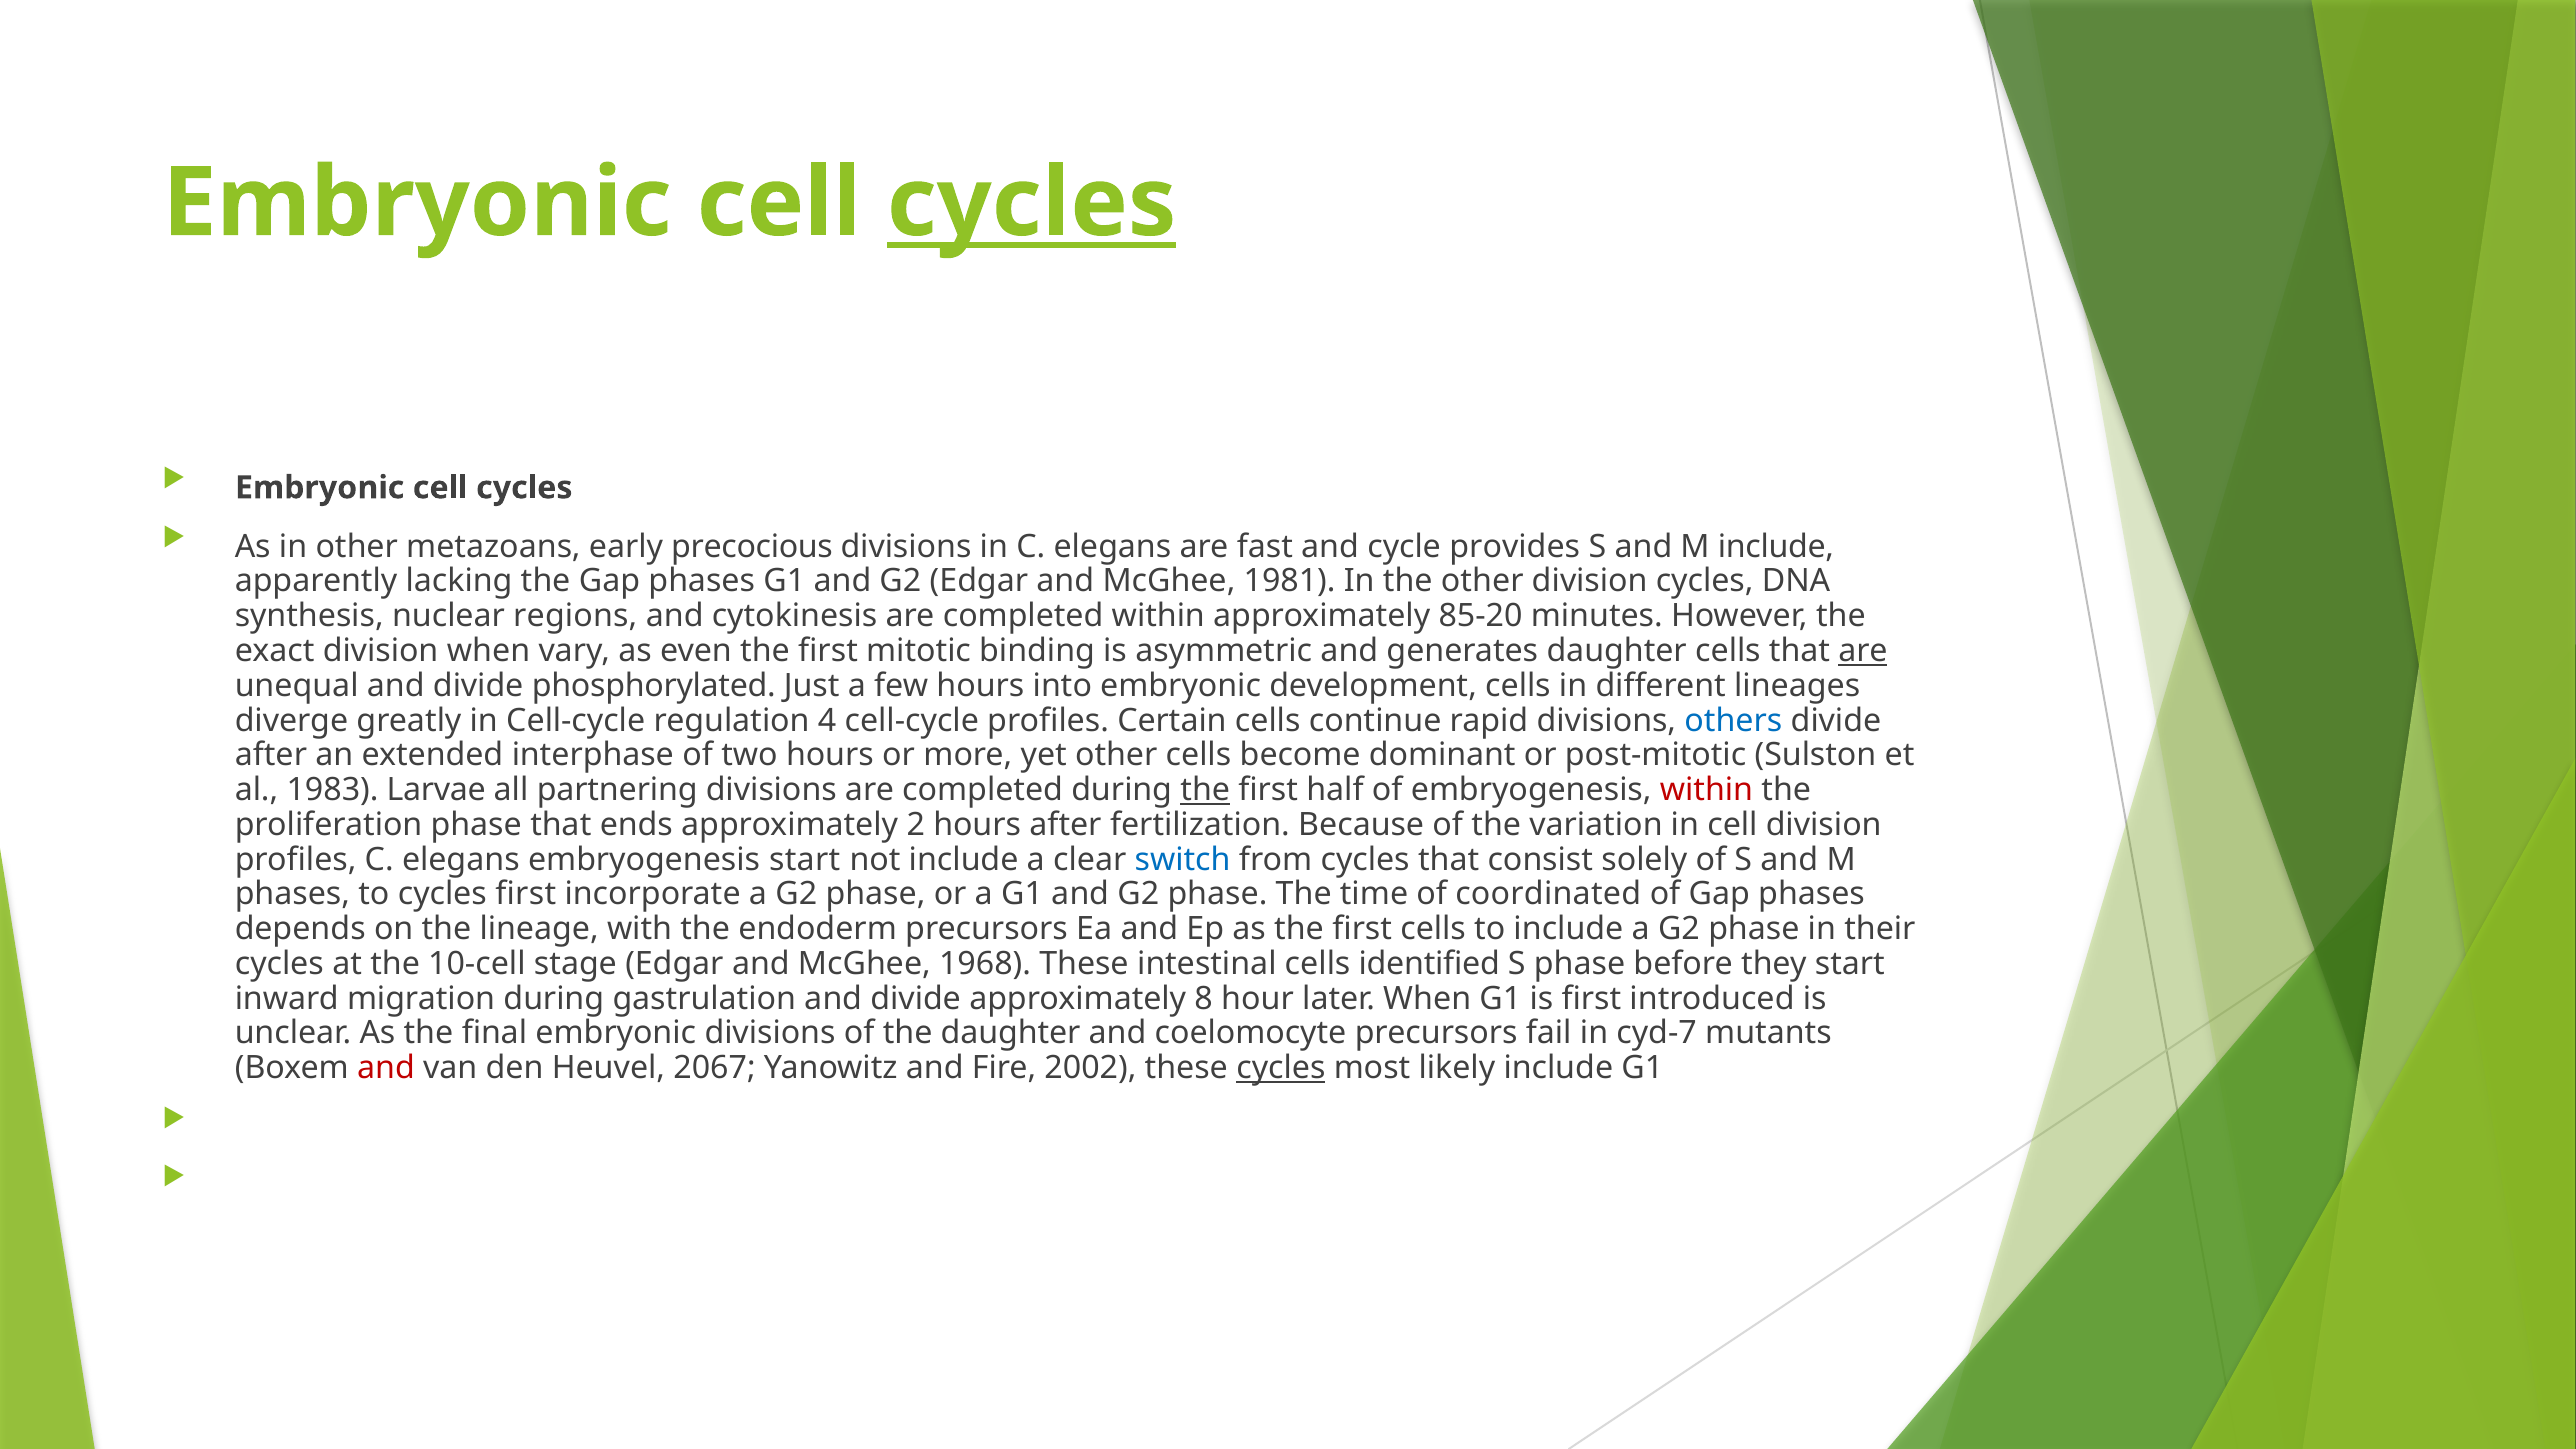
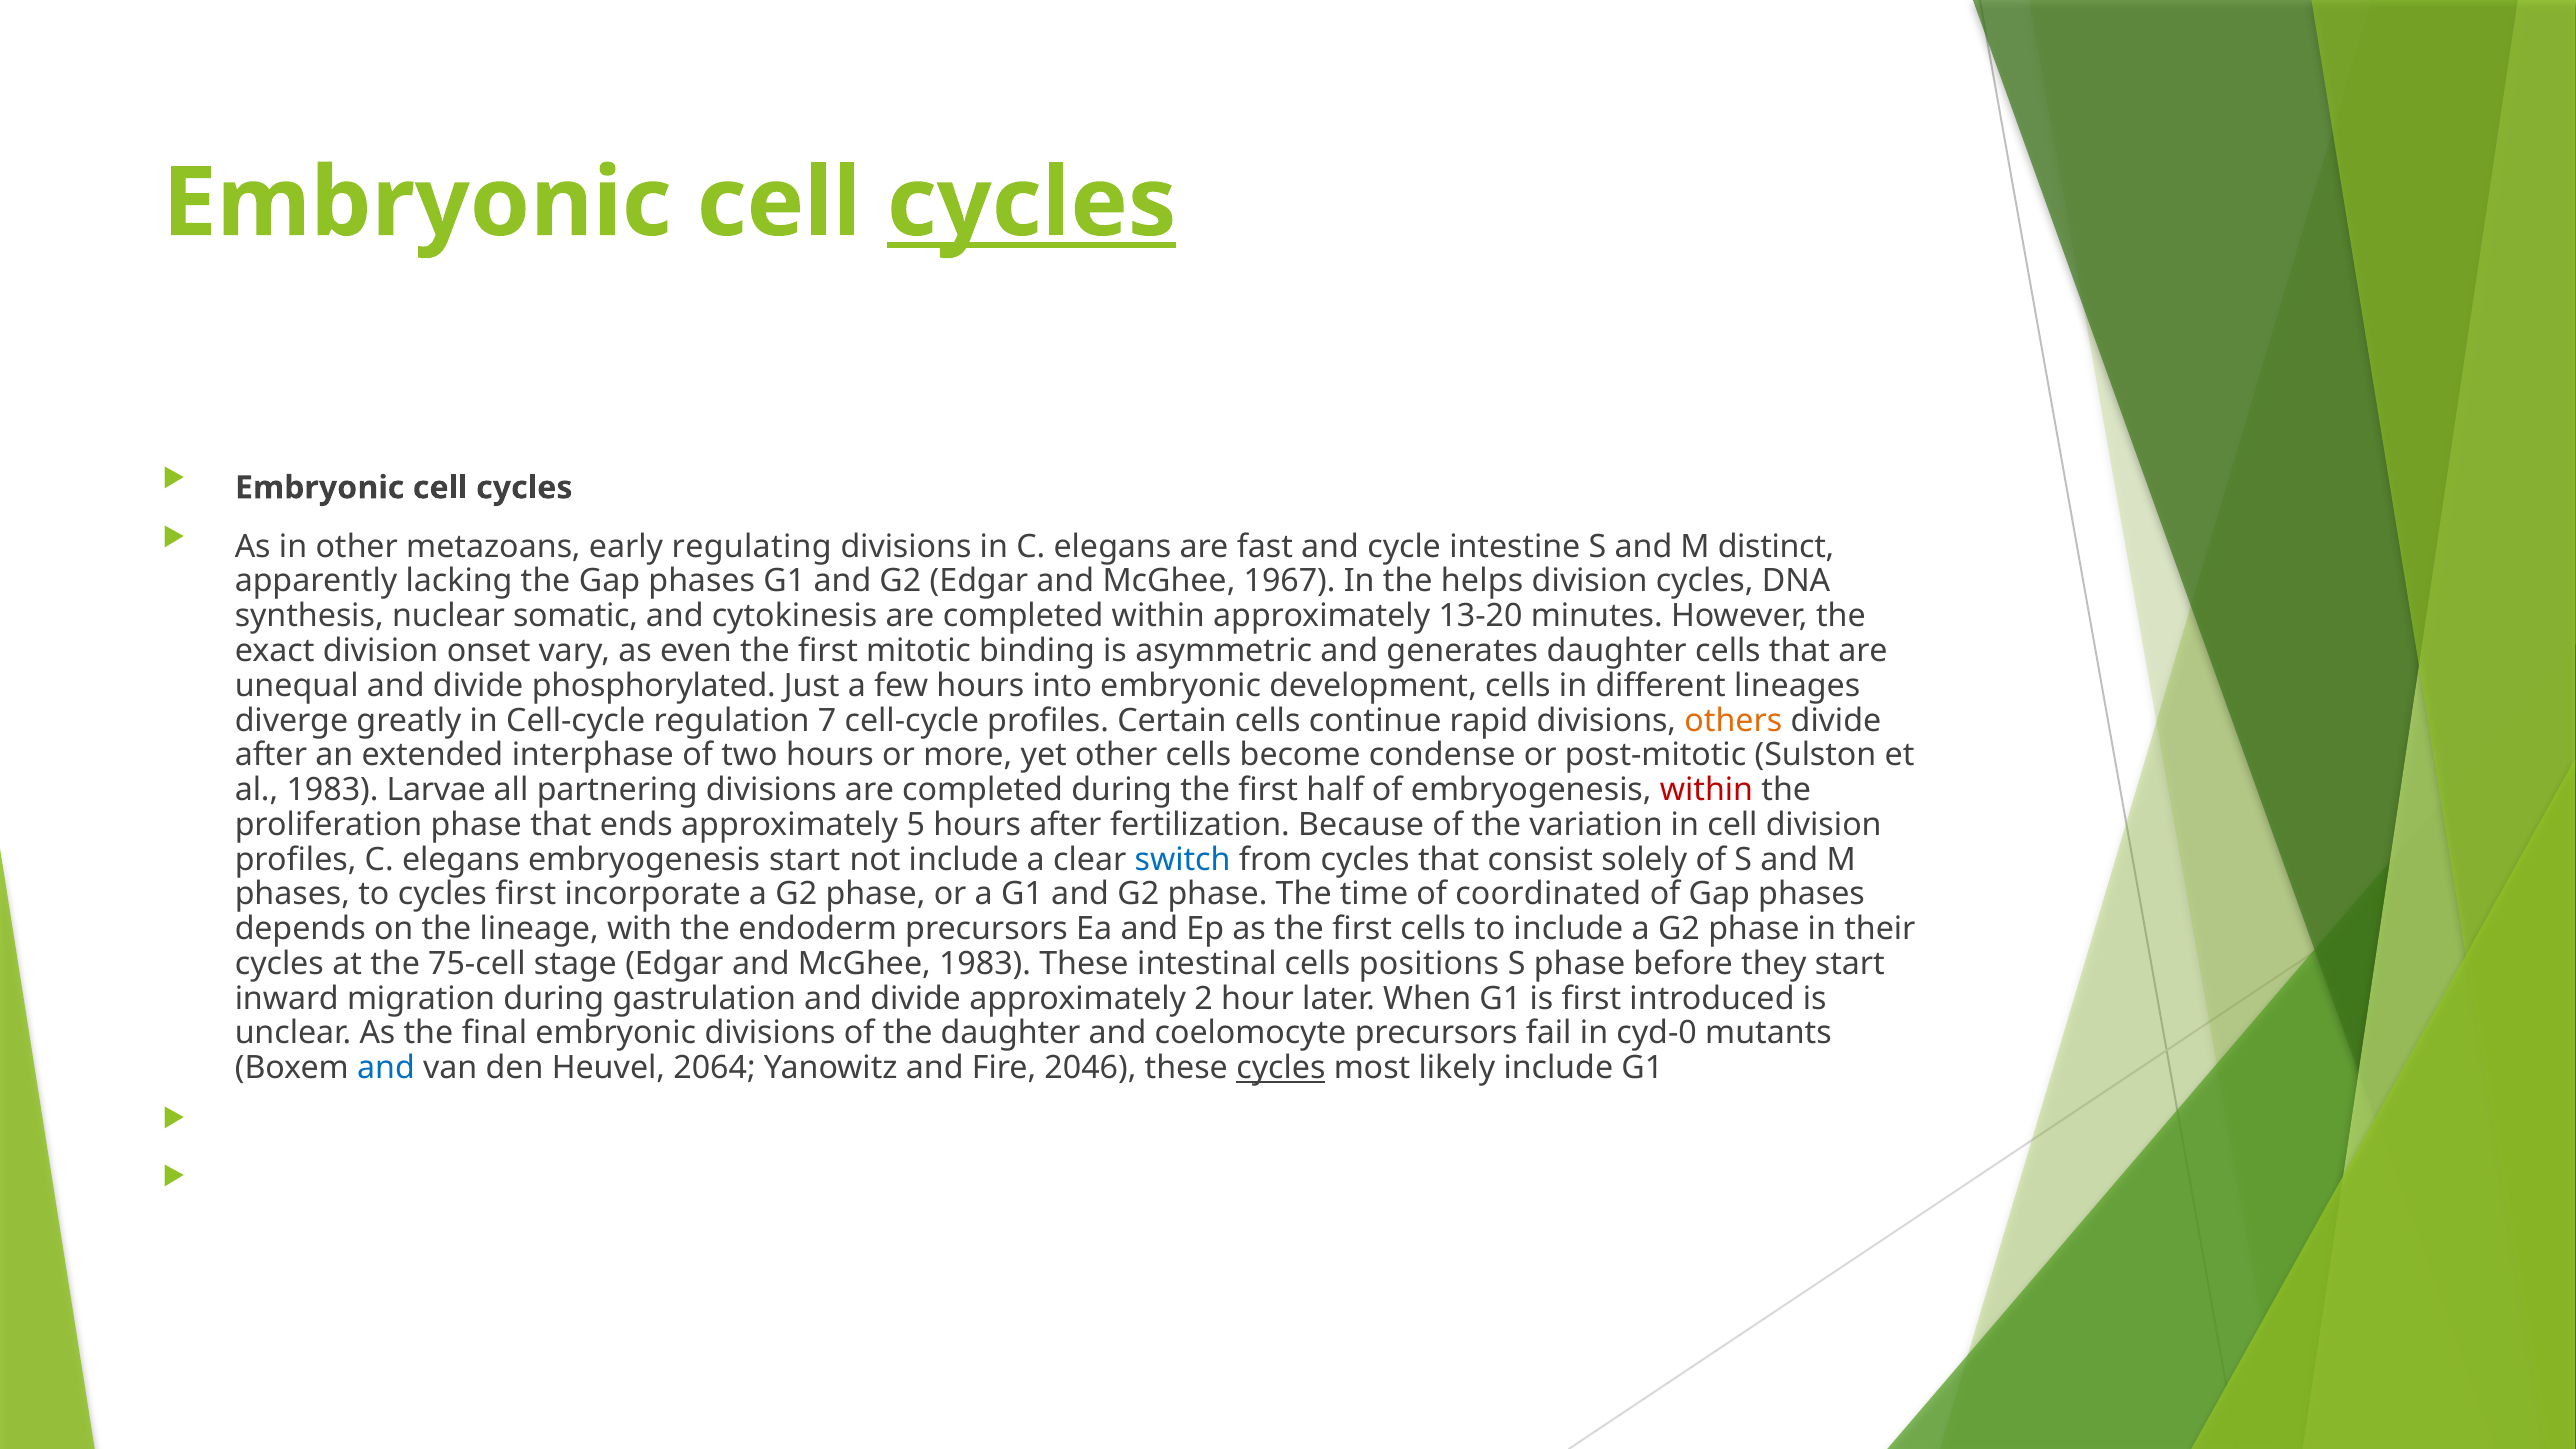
precocious: precocious -> regulating (752, 547)
provides: provides -> intestine (1515, 547)
M include: include -> distinct (1776, 547)
1981: 1981 -> 1967 (1290, 581)
the other: other -> helps (1482, 581)
regions: regions -> somatic (576, 616)
85-20: 85-20 -> 13-20 (1481, 616)
division when: when -> onset (489, 651)
are underline: present -> none (1863, 651)
4: 4 -> 7 (827, 720)
others colour: blue -> orange (1733, 720)
dominant: dominant -> condense (1442, 755)
the underline: present -> none (1205, 790)
2: 2 -> 5 (916, 825)
10-cell: 10-cell -> 75-cell (477, 964)
McGhee 1968: 1968 -> 1983 (985, 964)
identified: identified -> positions (1429, 964)
8: 8 -> 2 (1204, 998)
cyd-7: cyd-7 -> cyd-0 (1657, 1033)
and colour: red -> blue (386, 1068)
2067: 2067 -> 2064 (715, 1068)
2002: 2002 -> 2046 (1090, 1068)
